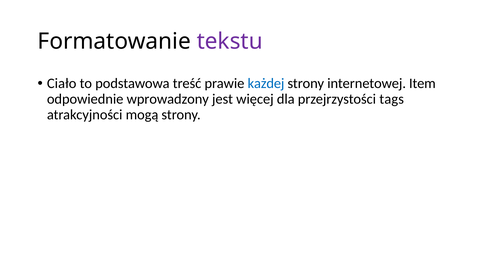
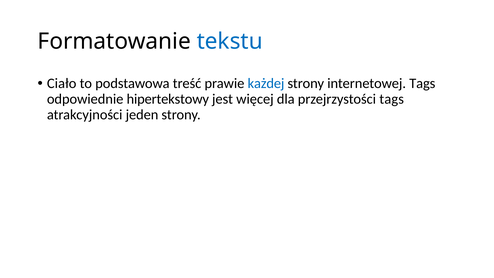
tekstu colour: purple -> blue (230, 41)
internetowej Item: Item -> Tags (422, 84)
wprowadzony: wprowadzony -> hipertekstowy (168, 99)
mogą: mogą -> jeden (142, 115)
